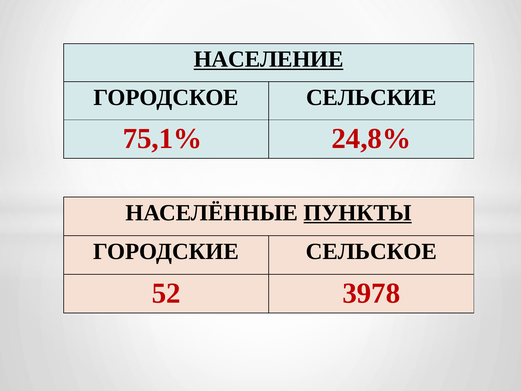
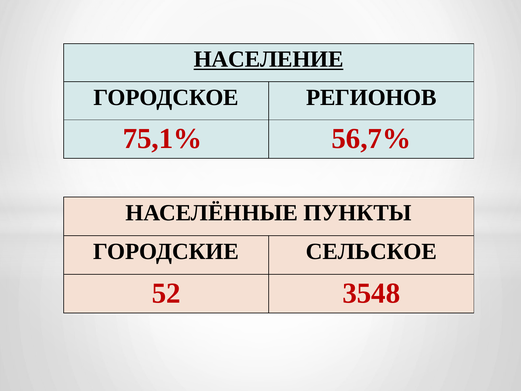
СЕЛЬСКИЕ: СЕЛЬСКИЕ -> РЕГИОНОВ (371, 97)
24,8%: 24,8% -> 56,7% (371, 139)
ПУНКТЫ underline: present -> none (358, 213)
3978: 3978 -> 3548 (371, 293)
